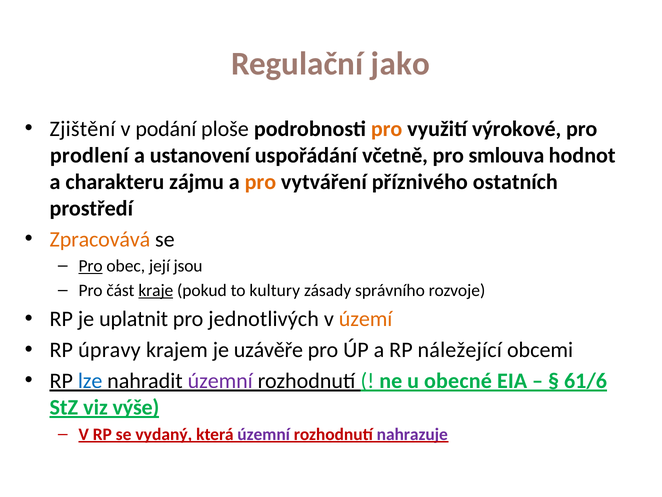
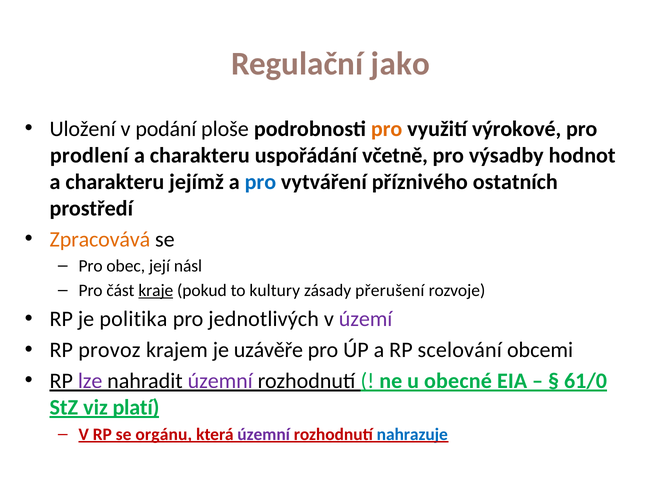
Zjištění: Zjištění -> Uložení (83, 129)
ustanovení: ustanovení -> charakteru (200, 155)
smlouva: smlouva -> výsadby (506, 155)
zájmu: zájmu -> jejímž (197, 182)
pro colour: orange -> blue (260, 182)
Pro underline: present -> none (91, 266)
jsou: jsou -> násl (188, 266)
správního: správního -> přerušení (390, 290)
uplatnit: uplatnit -> politika (133, 319)
území colour: orange -> purple (366, 319)
úpravy: úpravy -> provoz (109, 350)
náležející: náležející -> scelování (460, 350)
lze colour: blue -> purple (90, 380)
61/6: 61/6 -> 61/0 (586, 380)
výše: výše -> platí (136, 407)
vydaný: vydaný -> orgánu (164, 434)
nahrazuje colour: purple -> blue (412, 434)
